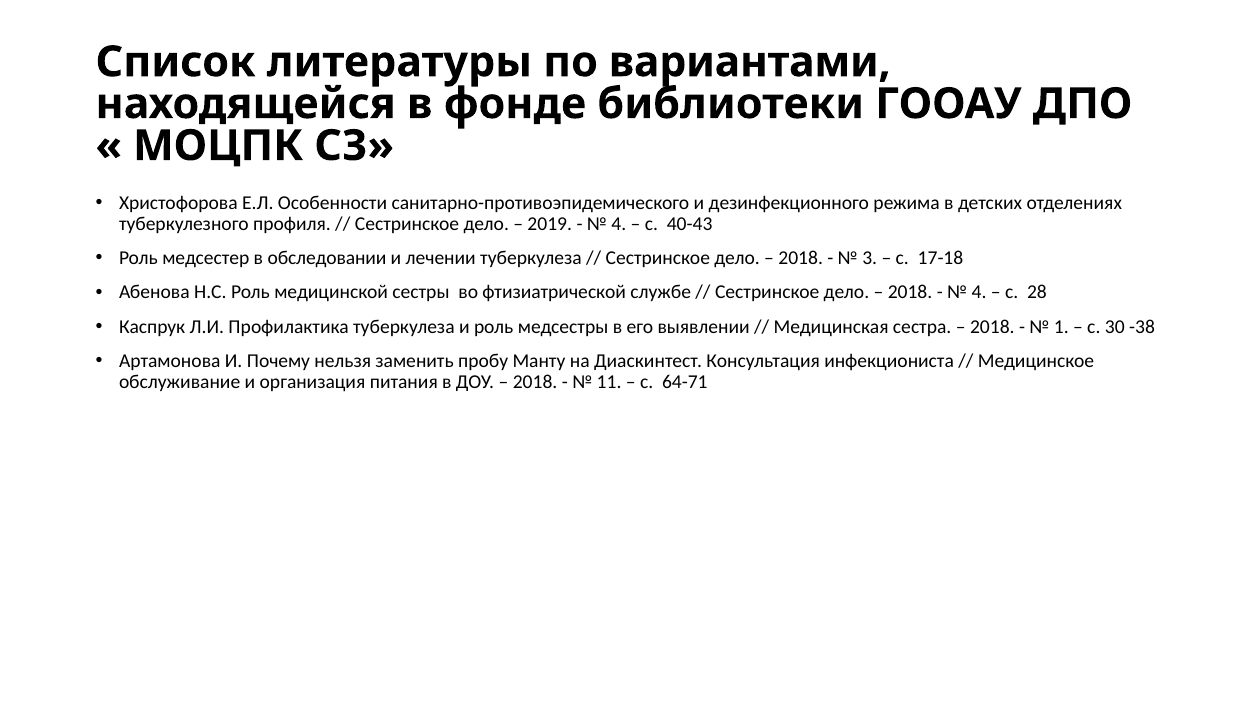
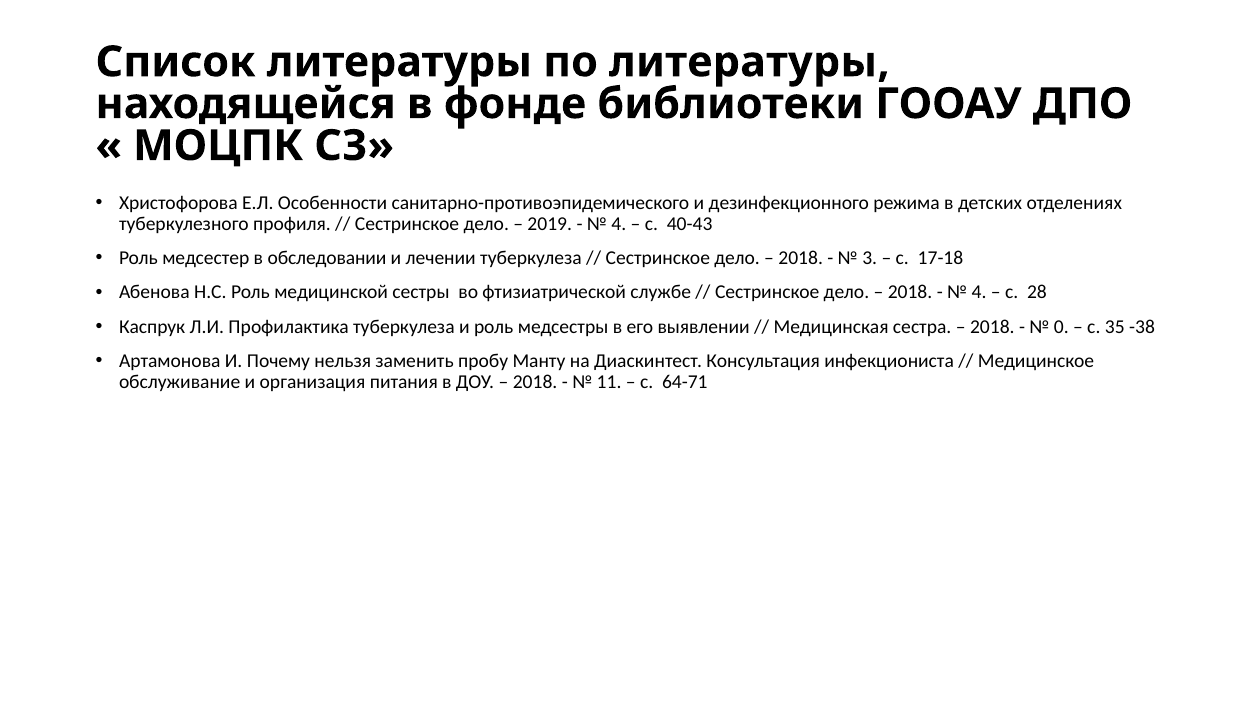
по вариантами: вариантами -> литературы (749, 62)
1: 1 -> 0 (1061, 327)
30: 30 -> 35 (1115, 327)
